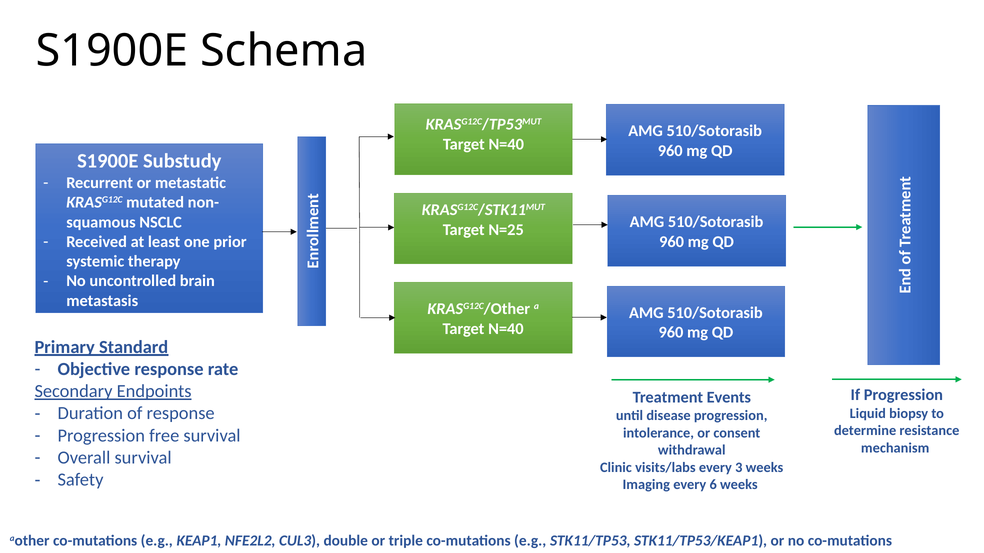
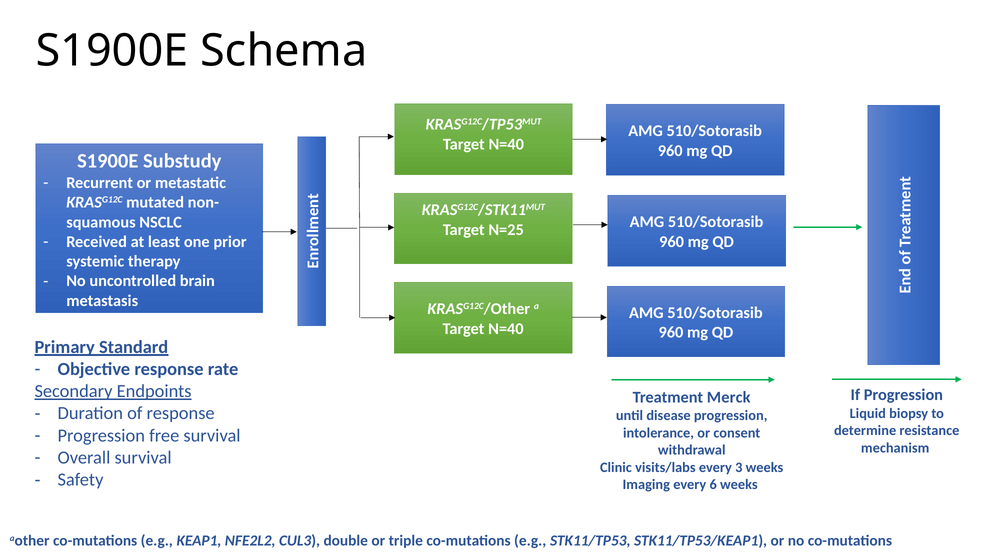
Events: Events -> Merck (729, 398)
